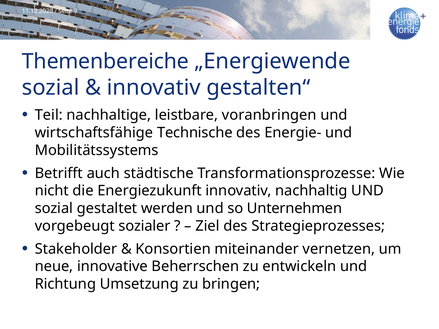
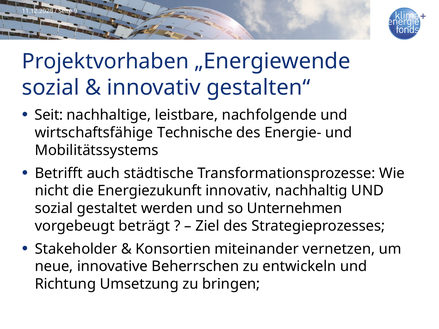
Themenbereiche: Themenbereiche -> Projektvorhaben (105, 61)
Teil: Teil -> Seit (49, 115)
voranbringen: voranbringen -> nachfolgende (269, 115)
sozialer: sozialer -> beträgt (144, 226)
